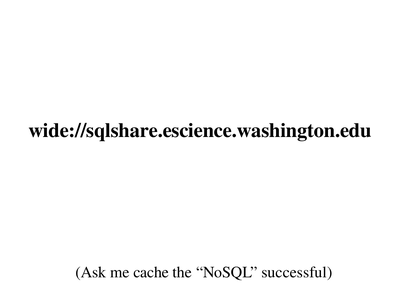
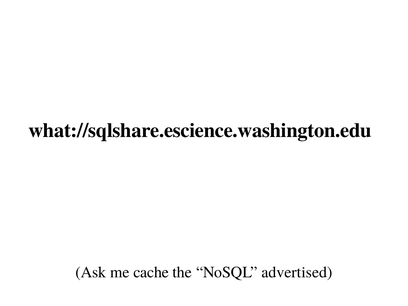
wide://sqlshare.escience.washington.edu: wide://sqlshare.escience.washington.edu -> what://sqlshare.escience.washington.edu (200, 130)
successful: successful -> advertised (297, 272)
